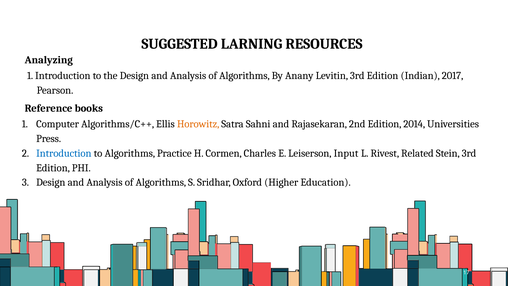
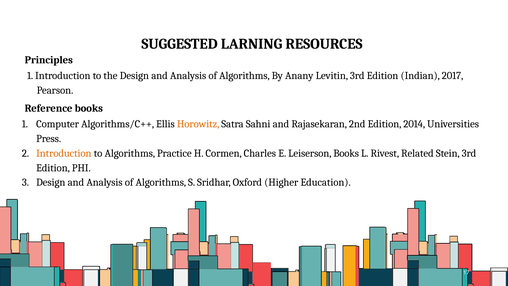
Analyzing: Analyzing -> Principles (49, 60)
Introduction colour: blue -> orange (64, 153)
Leiserson Input: Input -> Books (346, 153)
